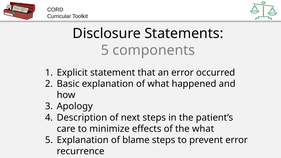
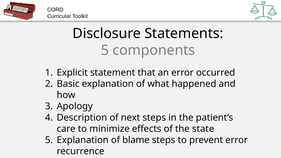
the what: what -> state (203, 129)
